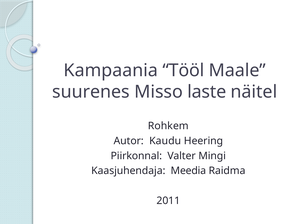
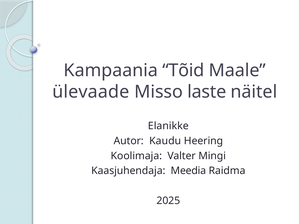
Tööl: Tööl -> Tõid (183, 70)
suurenes: suurenes -> ülevaade (91, 92)
Rohkem: Rohkem -> Elanikke (168, 126)
Piirkonnal: Piirkonnal -> Koolimaja (136, 156)
2011: 2011 -> 2025 (168, 201)
